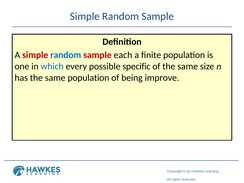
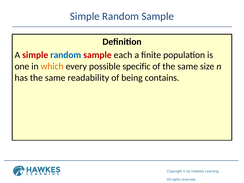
which colour: blue -> orange (52, 66)
same population: population -> readability (88, 78)
improve: improve -> contains (162, 78)
